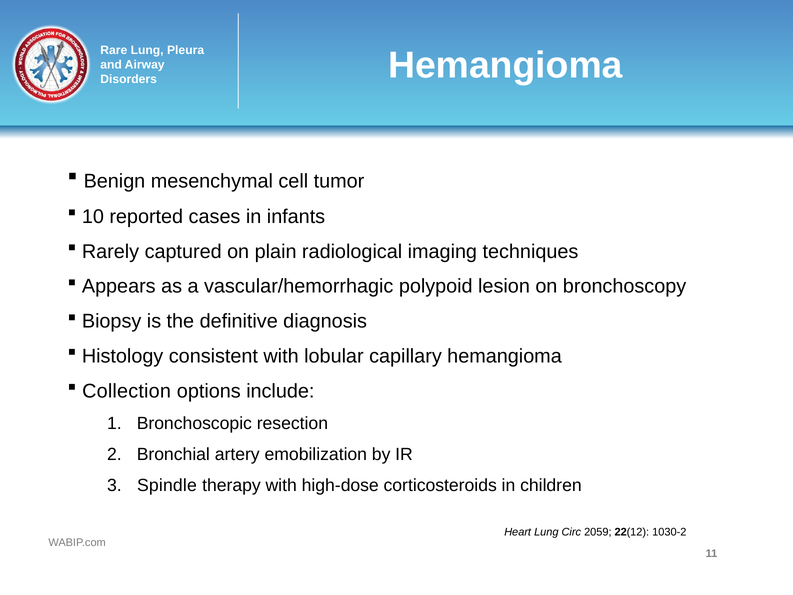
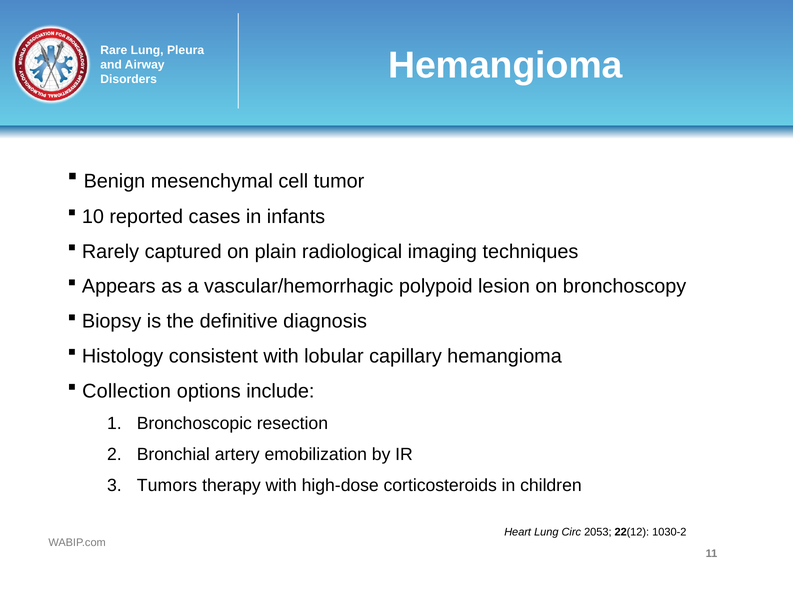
Spindle: Spindle -> Tumors (167, 485)
2059: 2059 -> 2053 (598, 532)
